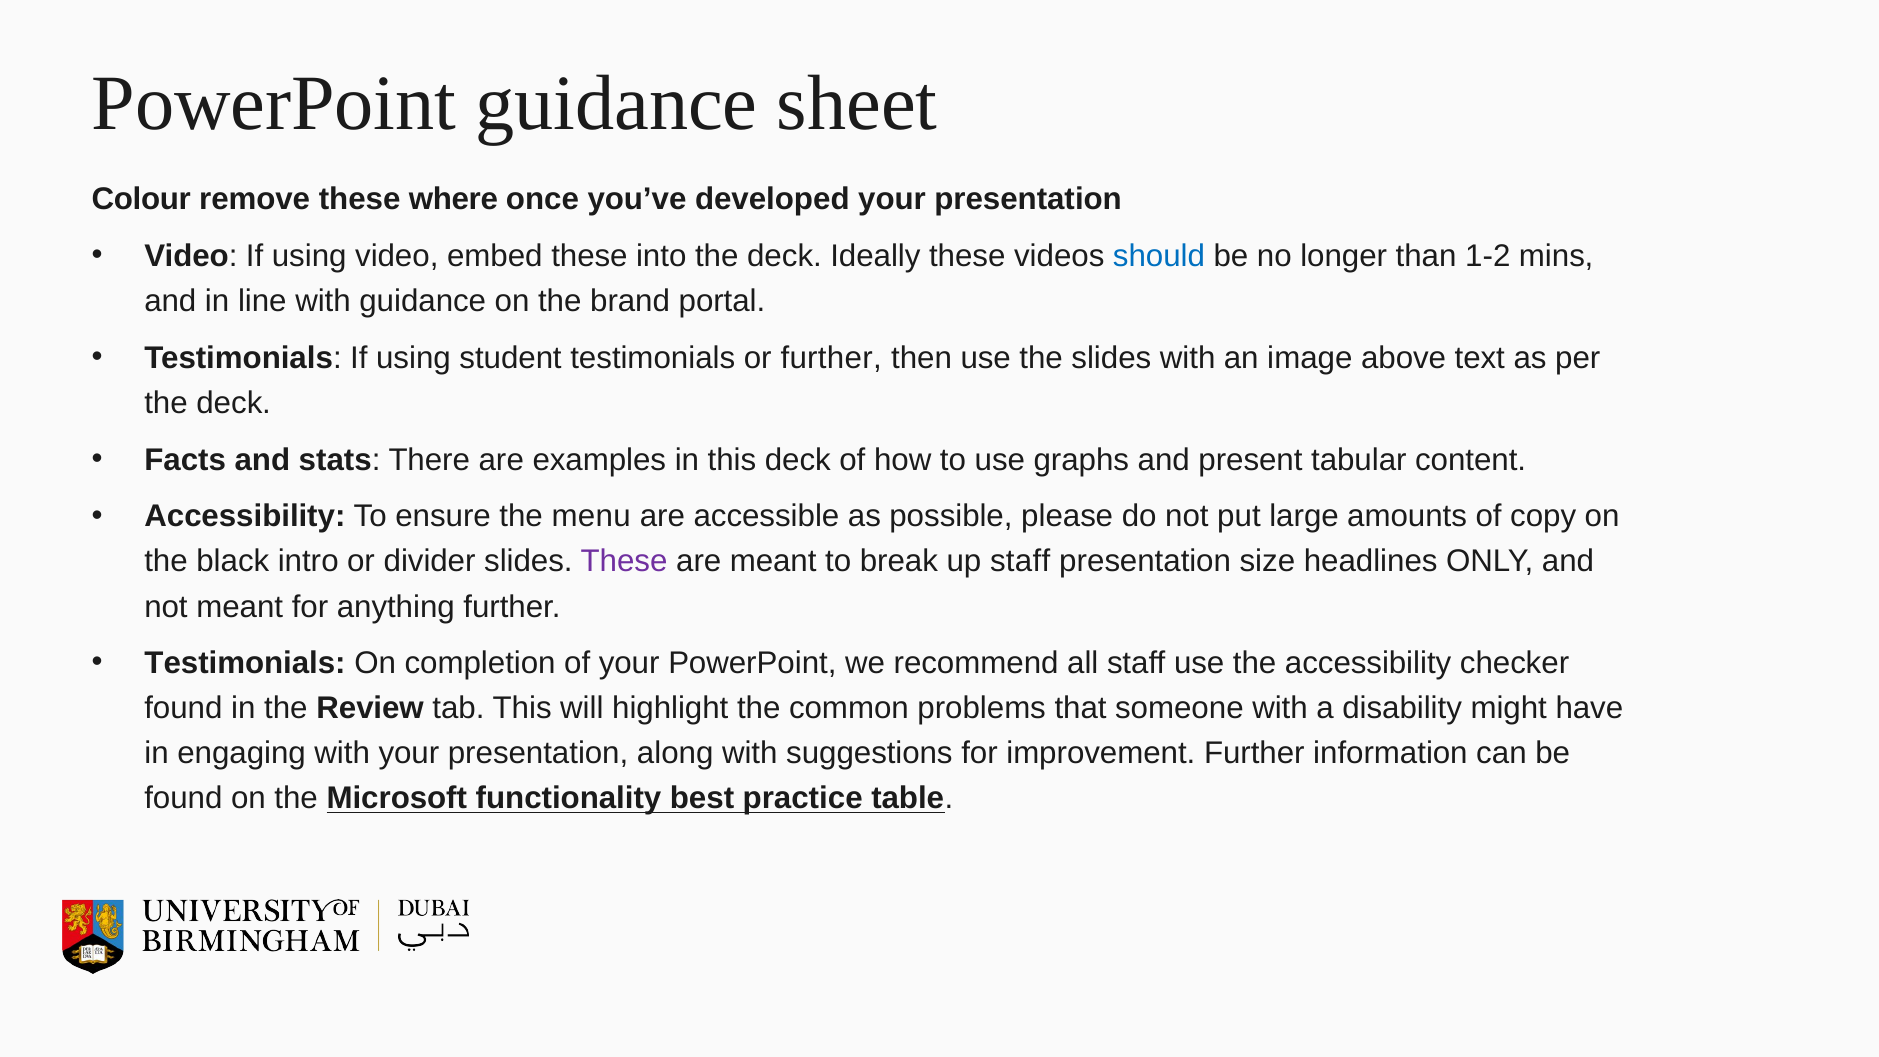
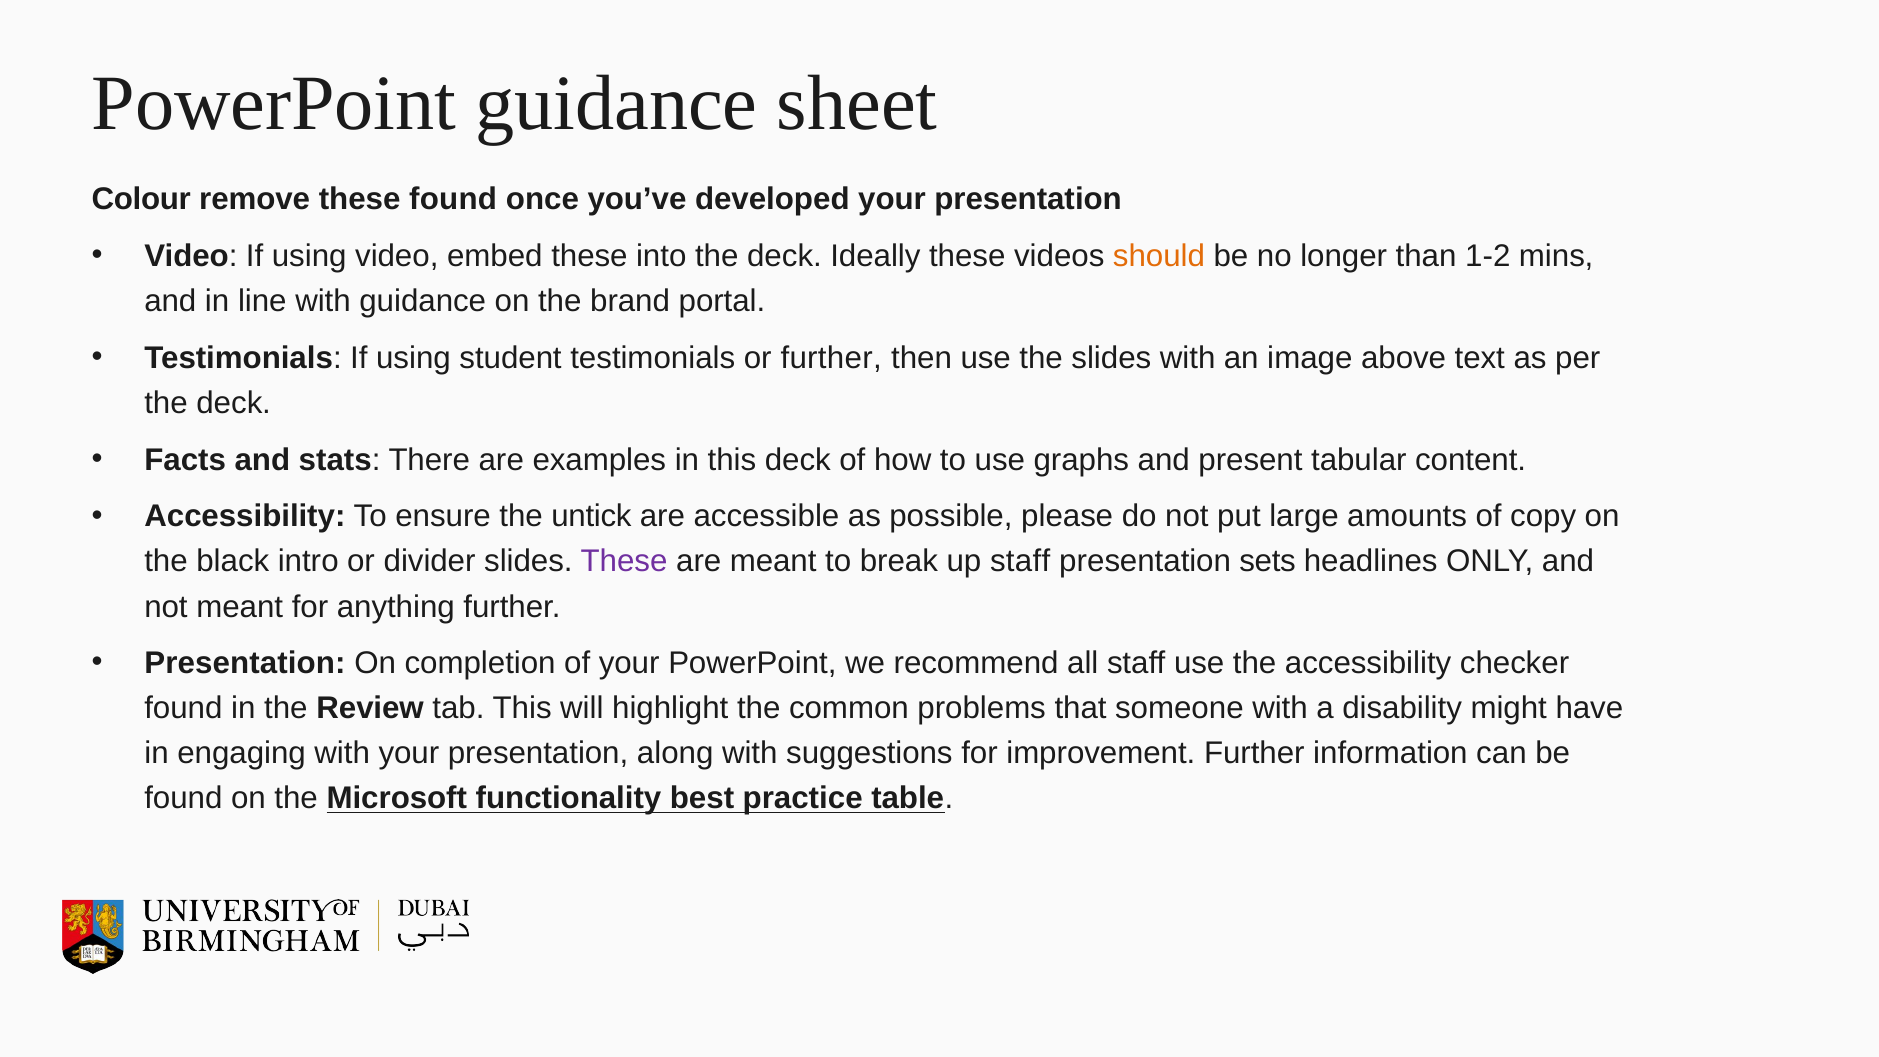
these where: where -> found (453, 199)
should colour: blue -> orange (1159, 256)
menu: menu -> untick (591, 517)
size: size -> sets (1268, 562)
Testimonials: Testimonials -> Presentation (245, 663)
